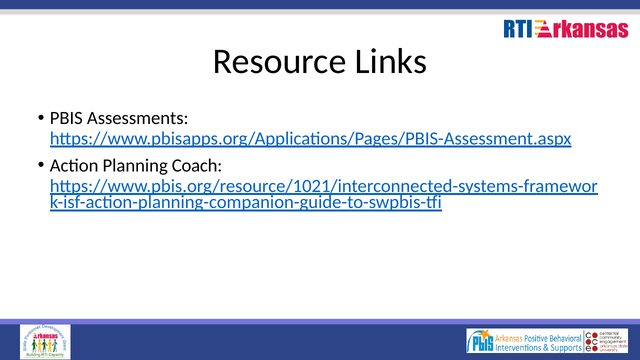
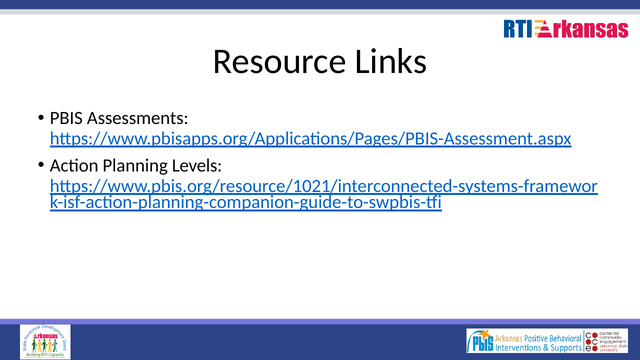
Coach: Coach -> Levels (197, 165)
